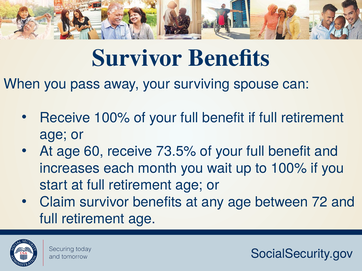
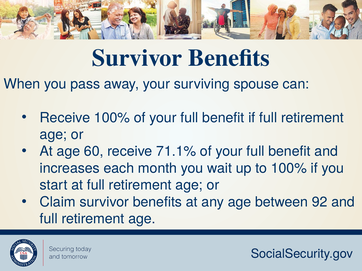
73.5%: 73.5% -> 71.1% (176, 152)
72: 72 -> 92 (320, 202)
